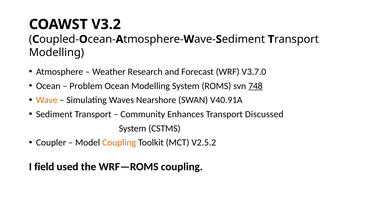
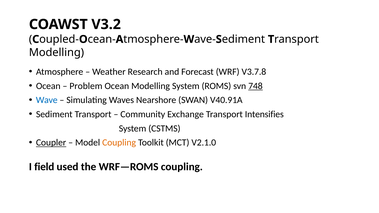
V3.7.0: V3.7.0 -> V3.7.8 (254, 72)
Wave colour: orange -> blue (47, 100)
Enhances: Enhances -> Exchange (186, 114)
Discussed: Discussed -> Intensifies (264, 114)
Coupler underline: none -> present (51, 143)
V2.5.2: V2.5.2 -> V2.1.0 (204, 143)
